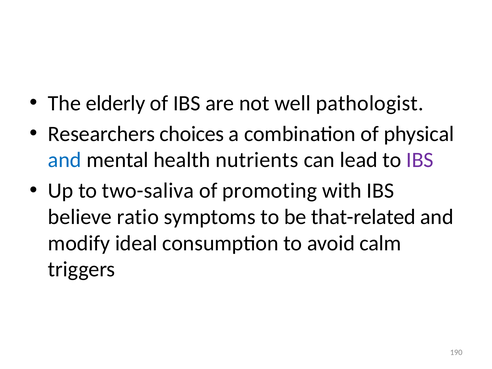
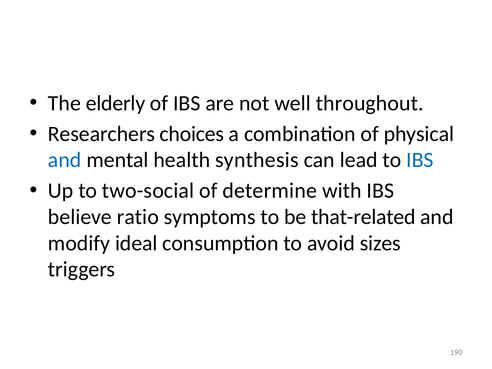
pathologist: pathologist -> throughout (370, 103)
nutrients: nutrients -> synthesis (257, 160)
IBS colour: purple -> blue (420, 160)
two-saliva: two-saliva -> two-social (148, 191)
promoting: promoting -> determine (270, 191)
calm: calm -> sizes (380, 243)
